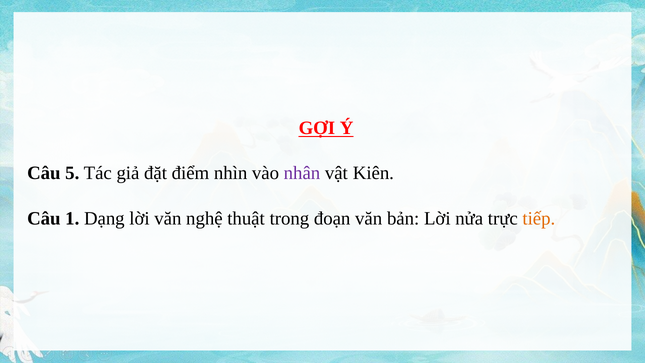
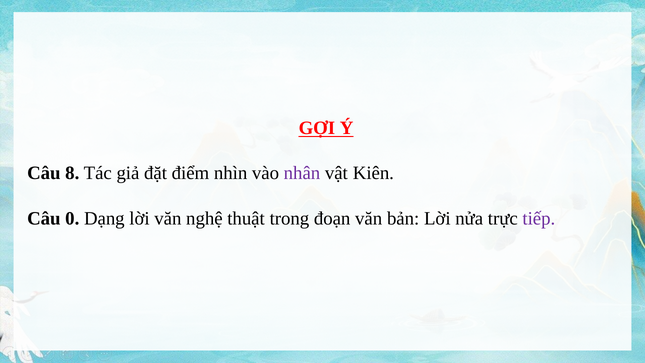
5: 5 -> 8 (72, 173)
1: 1 -> 0 (72, 218)
tiếp colour: orange -> purple (539, 218)
